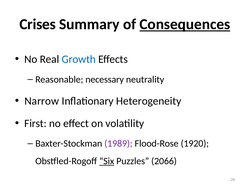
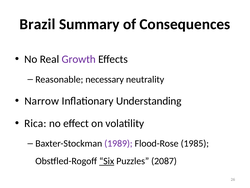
Crises: Crises -> Brazil (37, 24)
Consequences underline: present -> none (185, 24)
Growth colour: blue -> purple (79, 59)
Heterogeneity: Heterogeneity -> Understanding (149, 101)
First: First -> Rica (35, 123)
1920: 1920 -> 1985 (195, 143)
2066: 2066 -> 2087 (164, 161)
